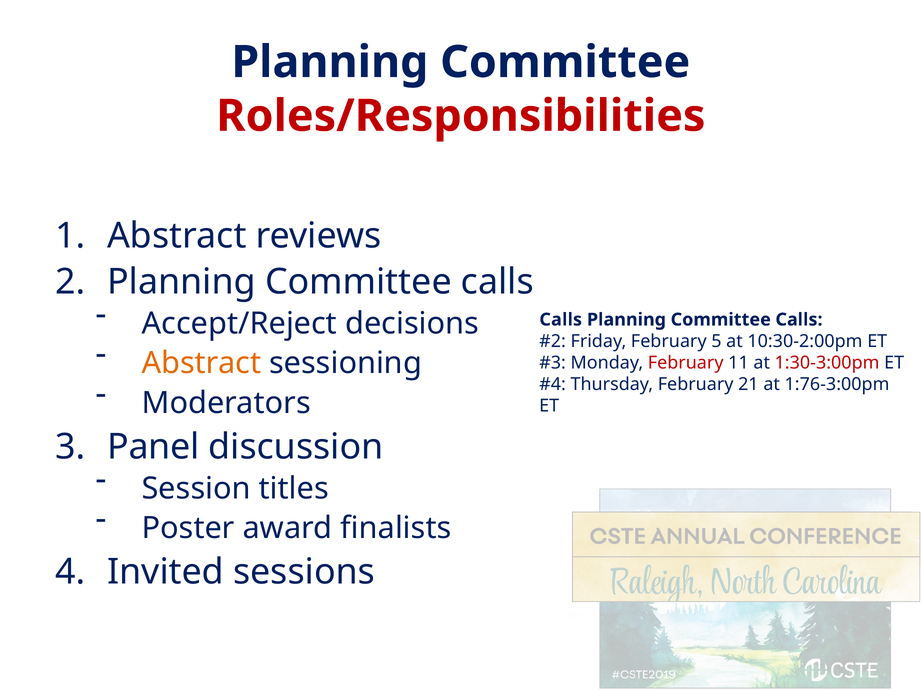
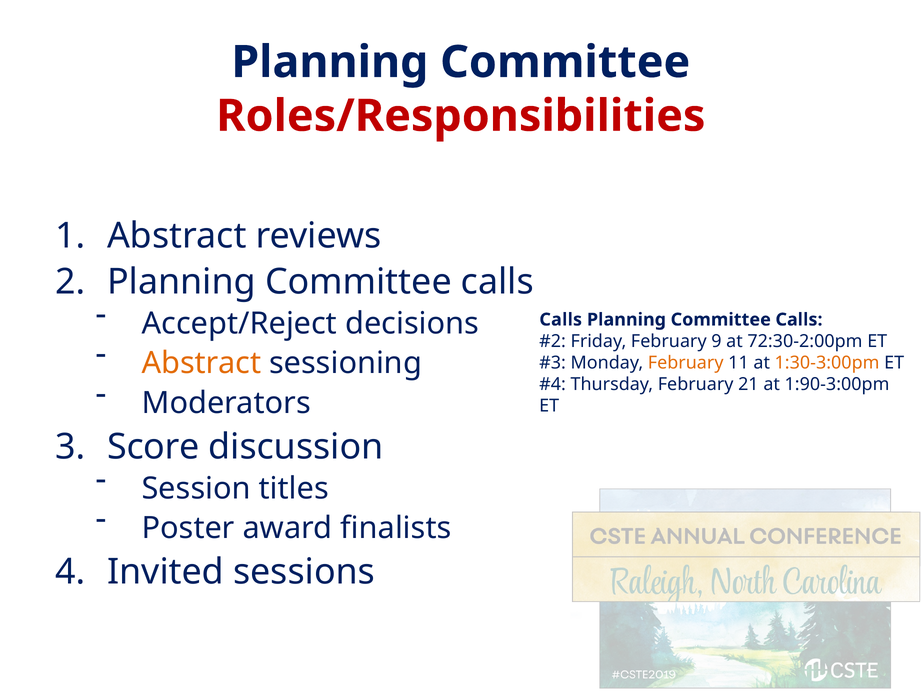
5: 5 -> 9 (716, 341)
10:30-2:00pm: 10:30-2:00pm -> 72:30-2:00pm (805, 341)
February colour: red -> orange (686, 363)
1:30-3:00pm colour: red -> orange (827, 363)
1:76-3:00pm: 1:76-3:00pm -> 1:90-3:00pm (837, 384)
Panel: Panel -> Score (153, 447)
